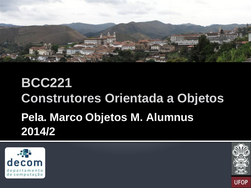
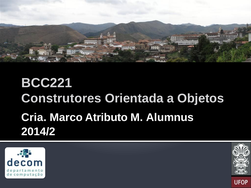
Pela: Pela -> Cria (34, 118)
Marco Objetos: Objetos -> Atributo (106, 118)
